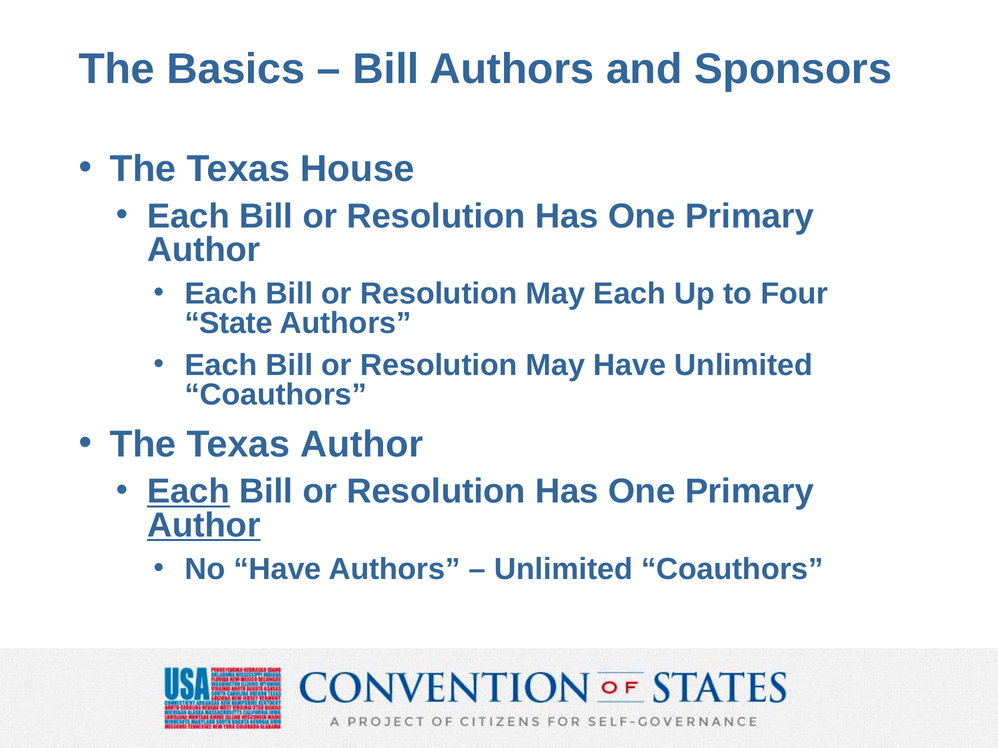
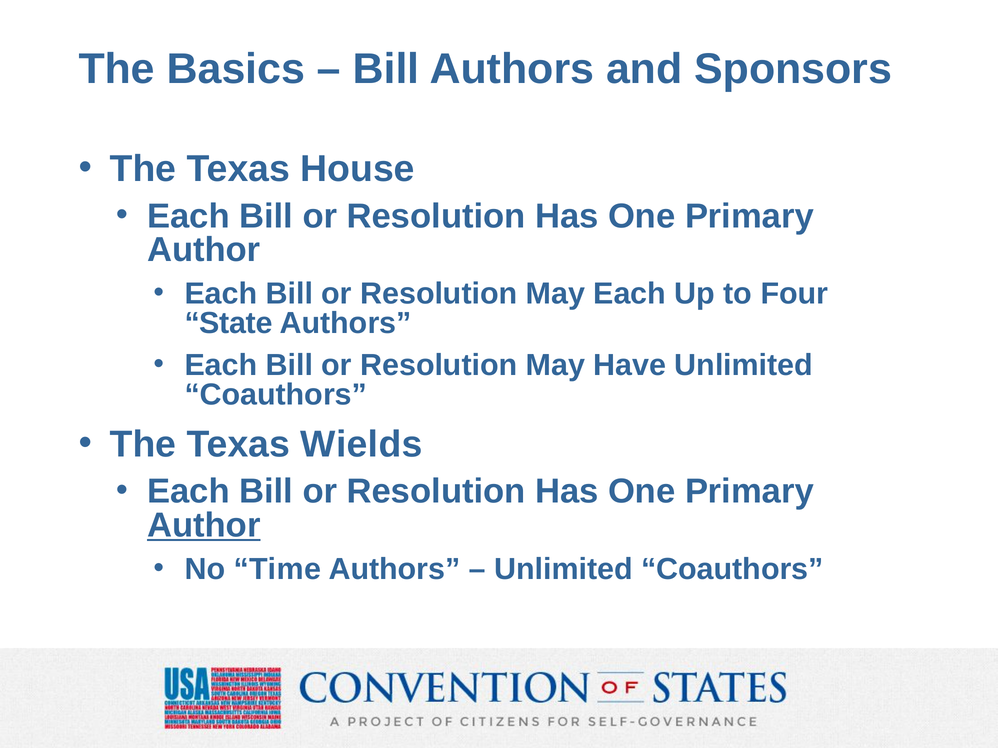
Texas Author: Author -> Wields (362, 445)
Each underline: present -> none (189, 492)
No Have: Have -> Time (277, 569)
